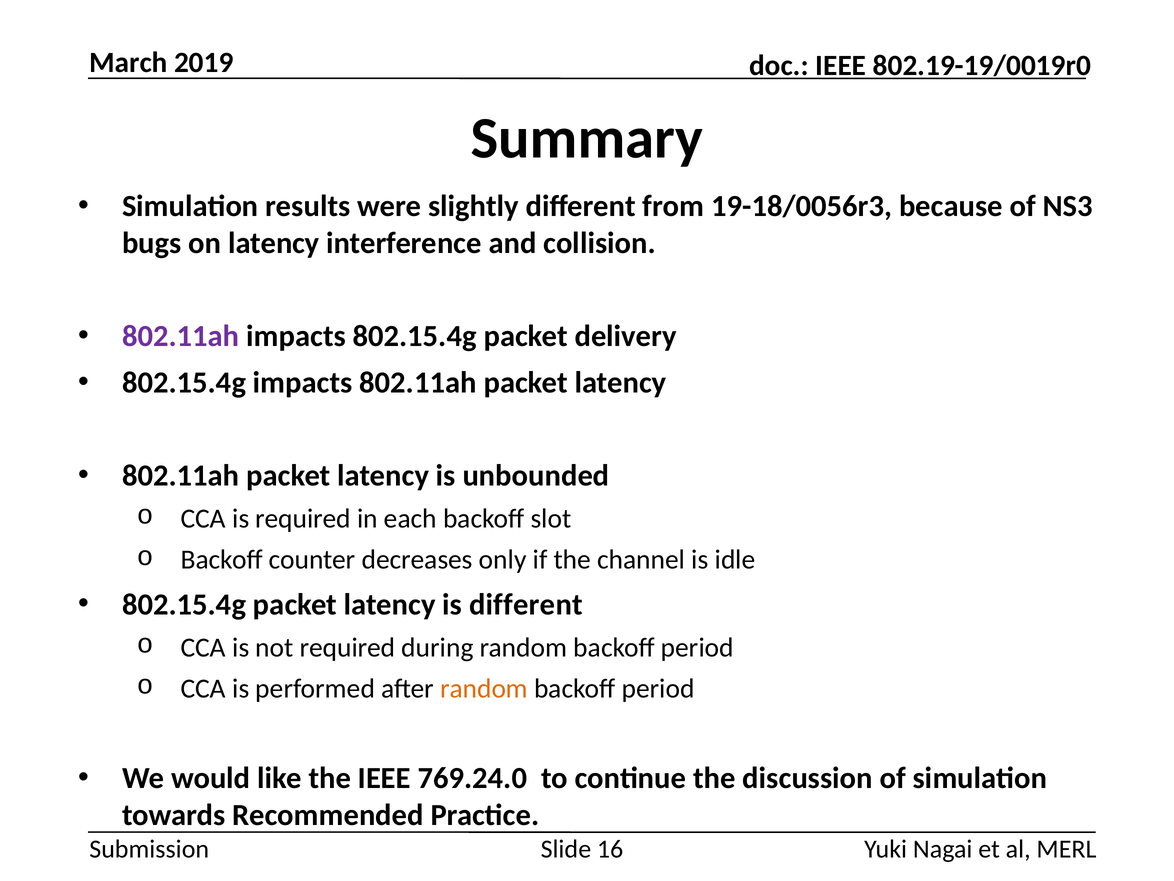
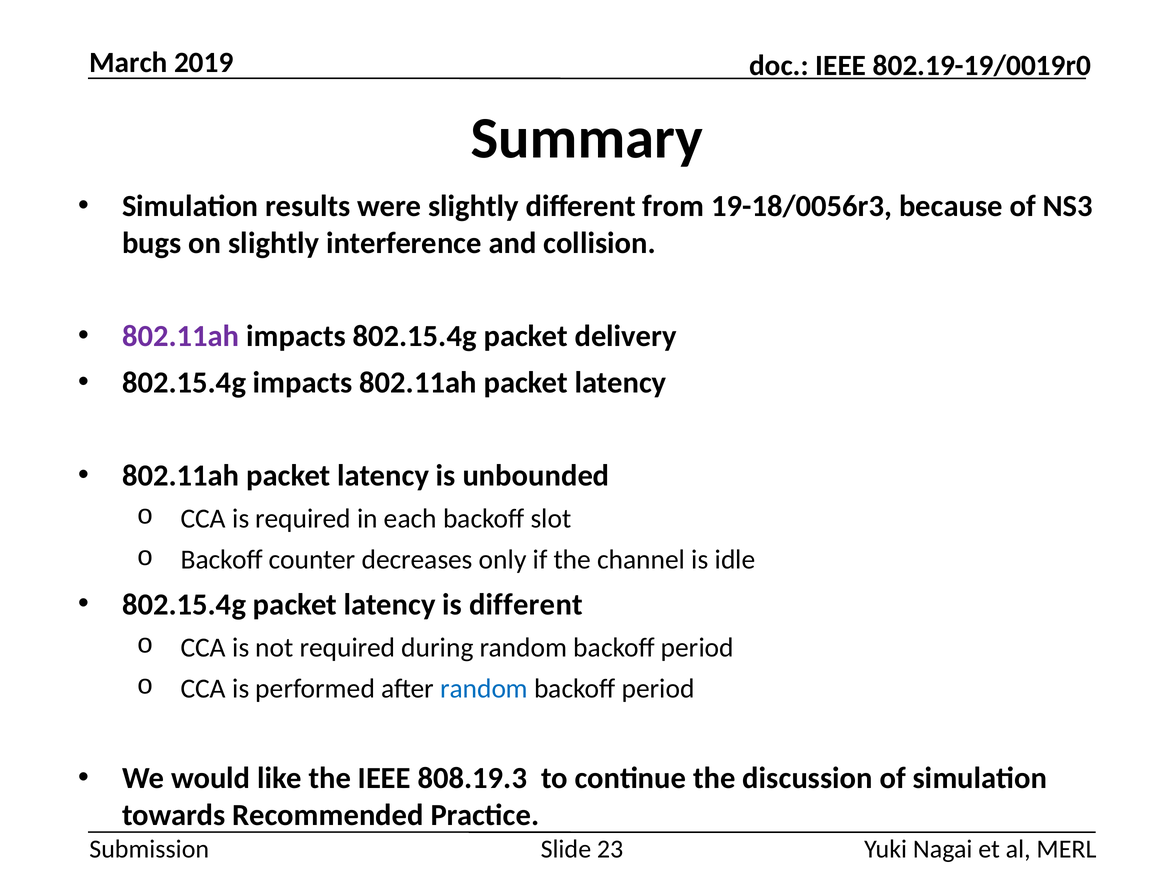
on latency: latency -> slightly (274, 243)
random colour: orange -> blue (484, 688)
769.24.0: 769.24.0 -> 808.19.3 (472, 778)
16: 16 -> 23 (610, 849)
